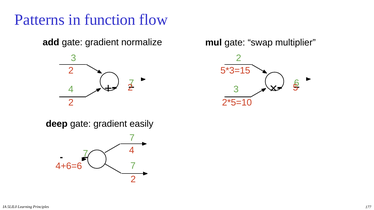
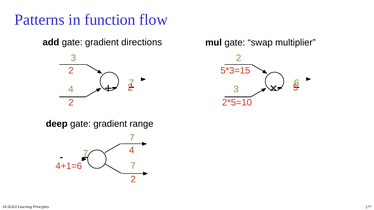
normalize: normalize -> directions (142, 42)
easily: easily -> range (142, 124)
4+6=6: 4+6=6 -> 4+1=6 (69, 166)
